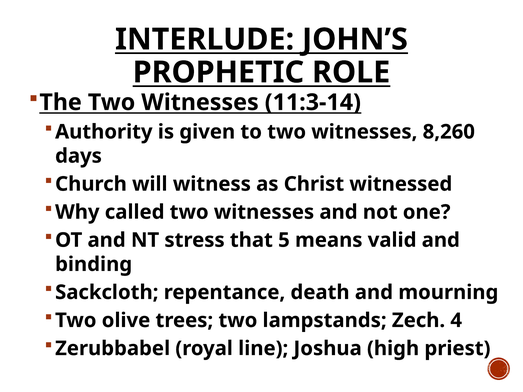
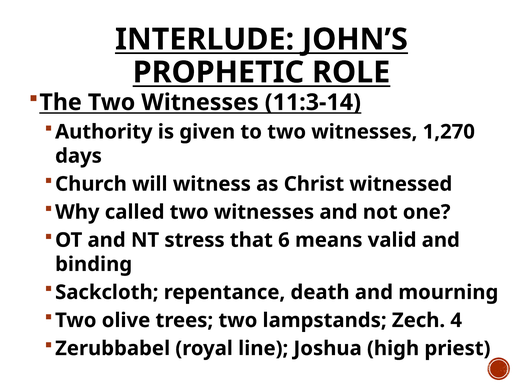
8,260: 8,260 -> 1,270 (449, 132)
5: 5 -> 6 (284, 240)
